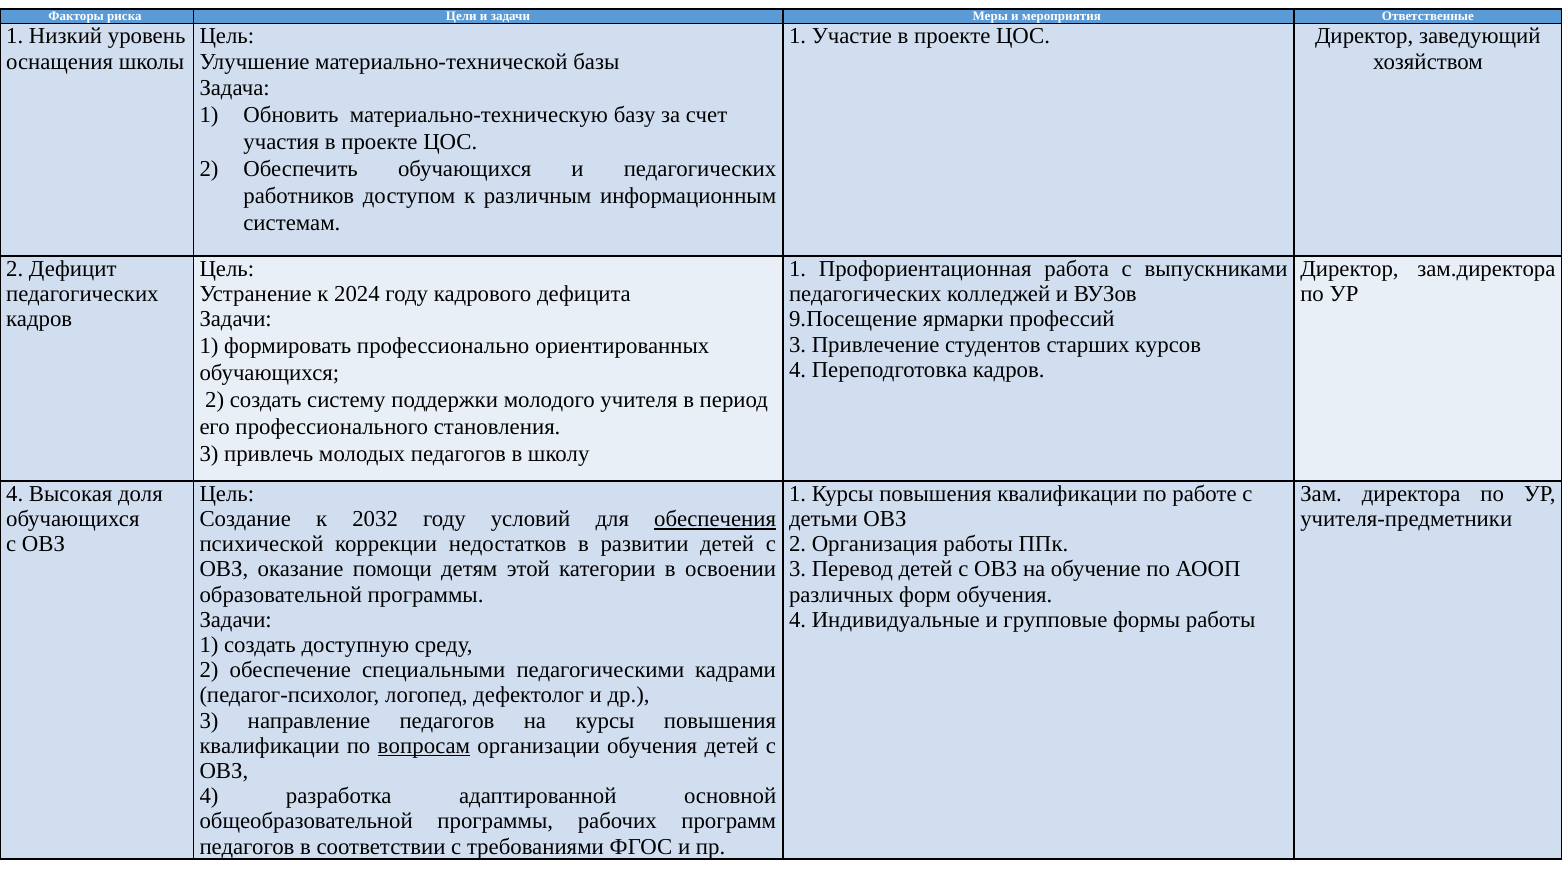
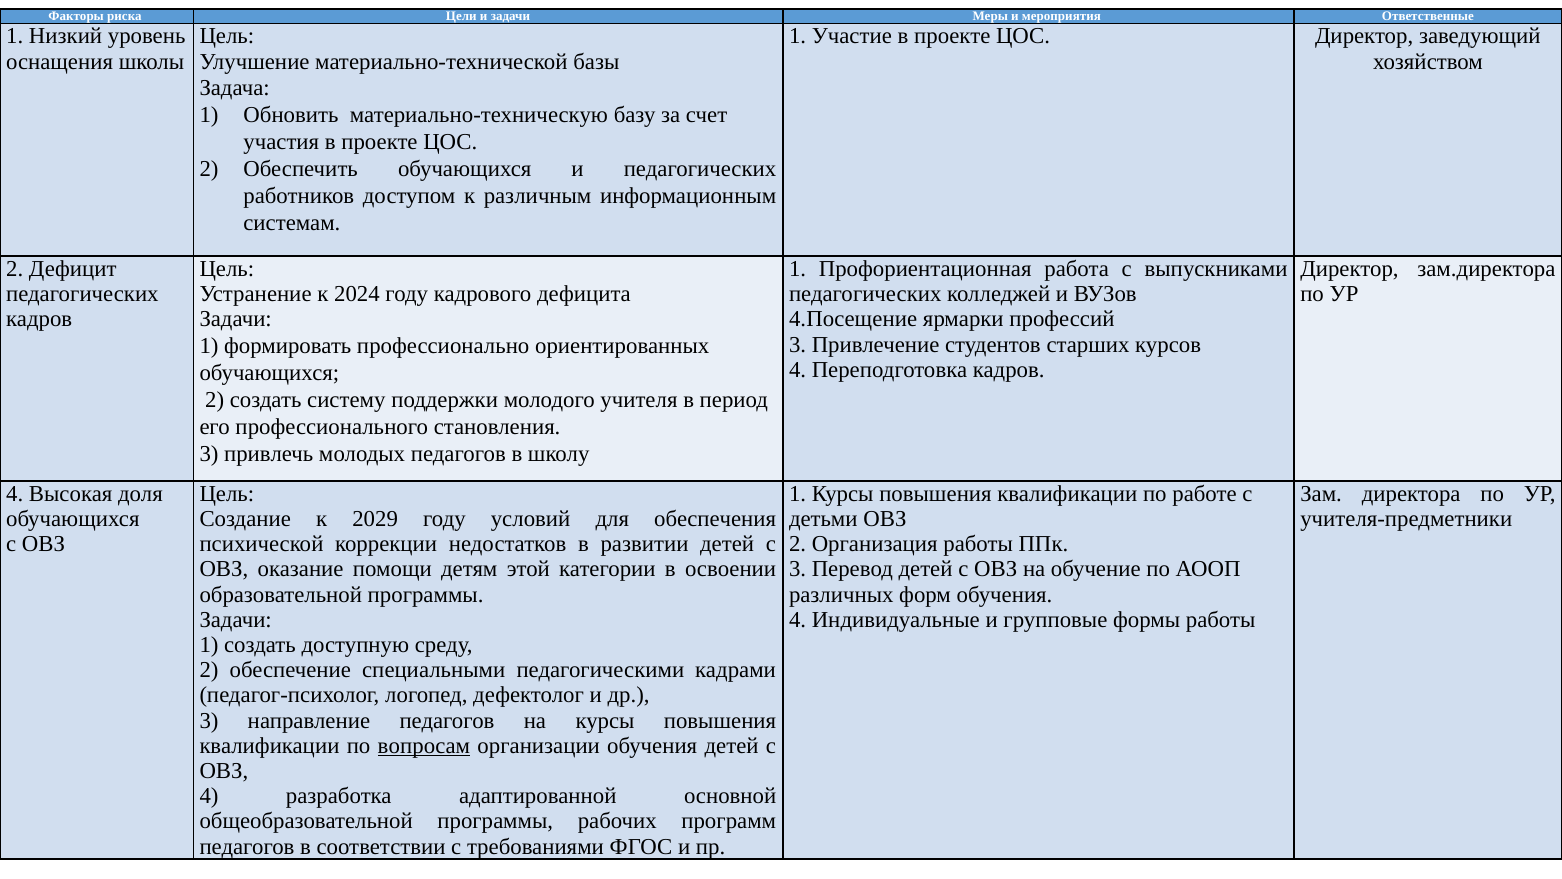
9.Посещение: 9.Посещение -> 4.Посещение (853, 319)
2032: 2032 -> 2029 (375, 519)
обеспечения underline: present -> none (715, 519)
